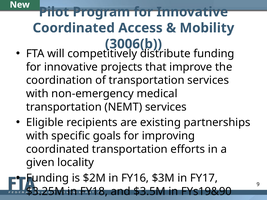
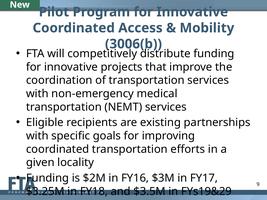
FYs19&90: FYs19&90 -> FYs19&29 (206, 192)
